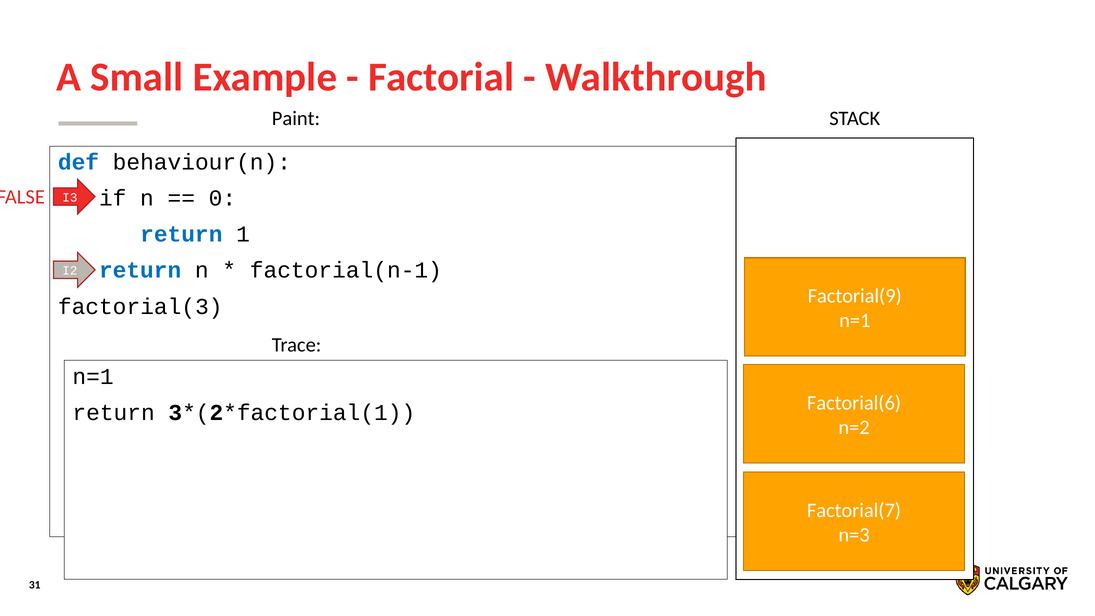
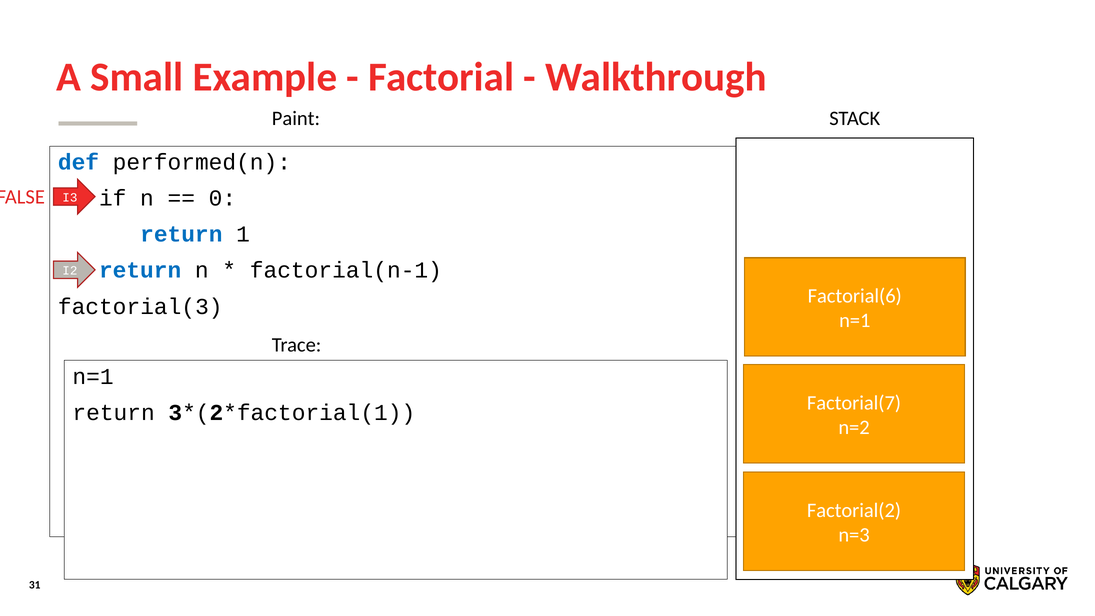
behaviour(n: behaviour(n -> performed(n (202, 162)
Factorial(9: Factorial(9 -> Factorial(6 (855, 296)
Factorial(6: Factorial(6 -> Factorial(7 (854, 403)
Factorial(7: Factorial(7 -> Factorial(2 (854, 510)
